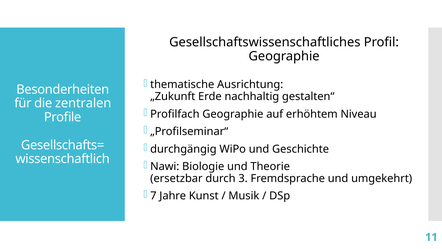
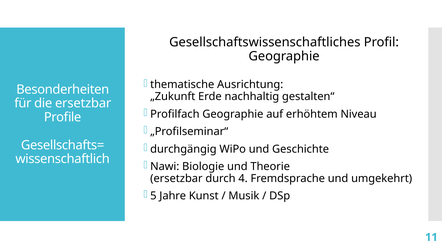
die zentralen: zentralen -> ersetzbar (83, 103)
3: 3 -> 4 (243, 178)
7: 7 -> 5 (153, 196)
